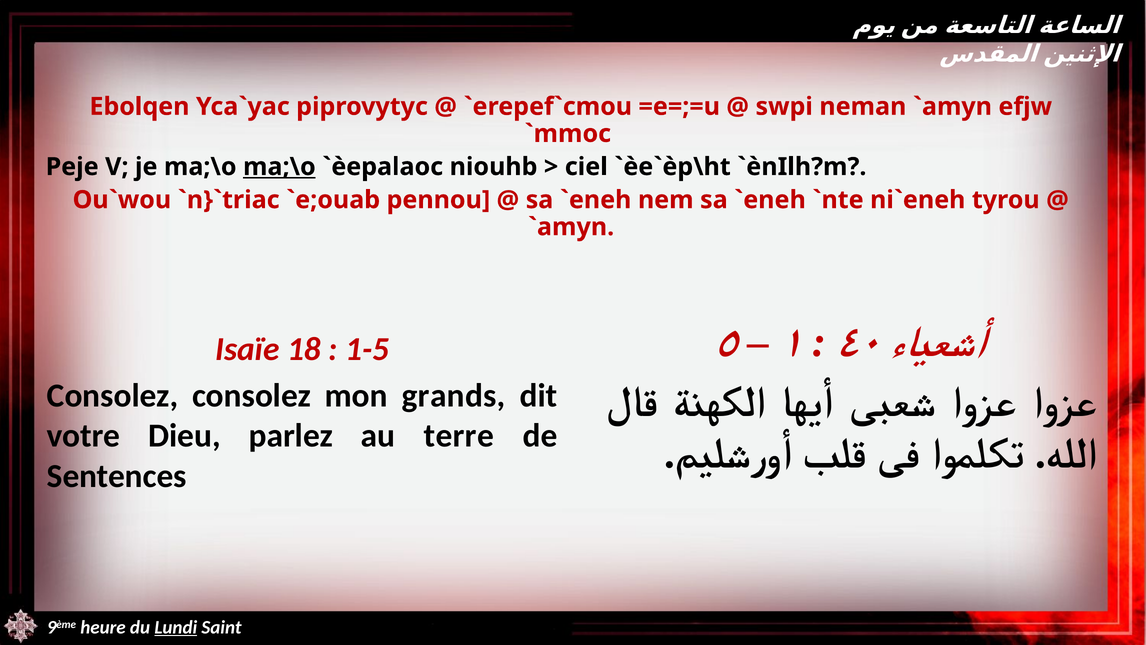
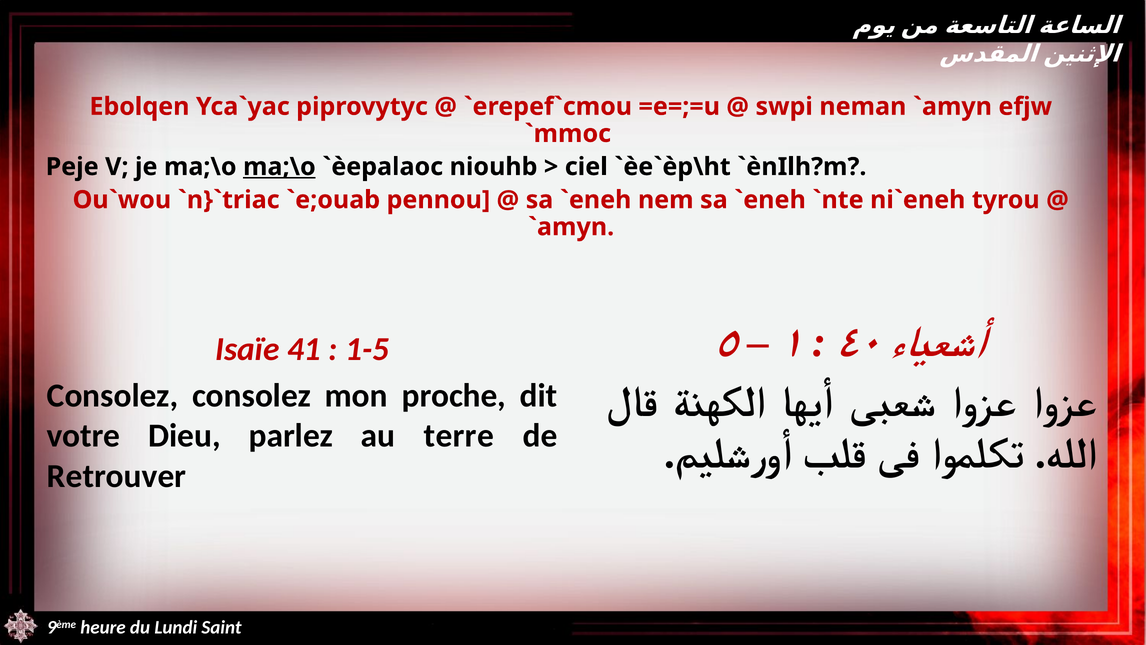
18: 18 -> 41 (304, 349)
grands: grands -> proche (454, 396)
Sentences: Sentences -> Retrouver (117, 476)
Lundi underline: present -> none (176, 627)
